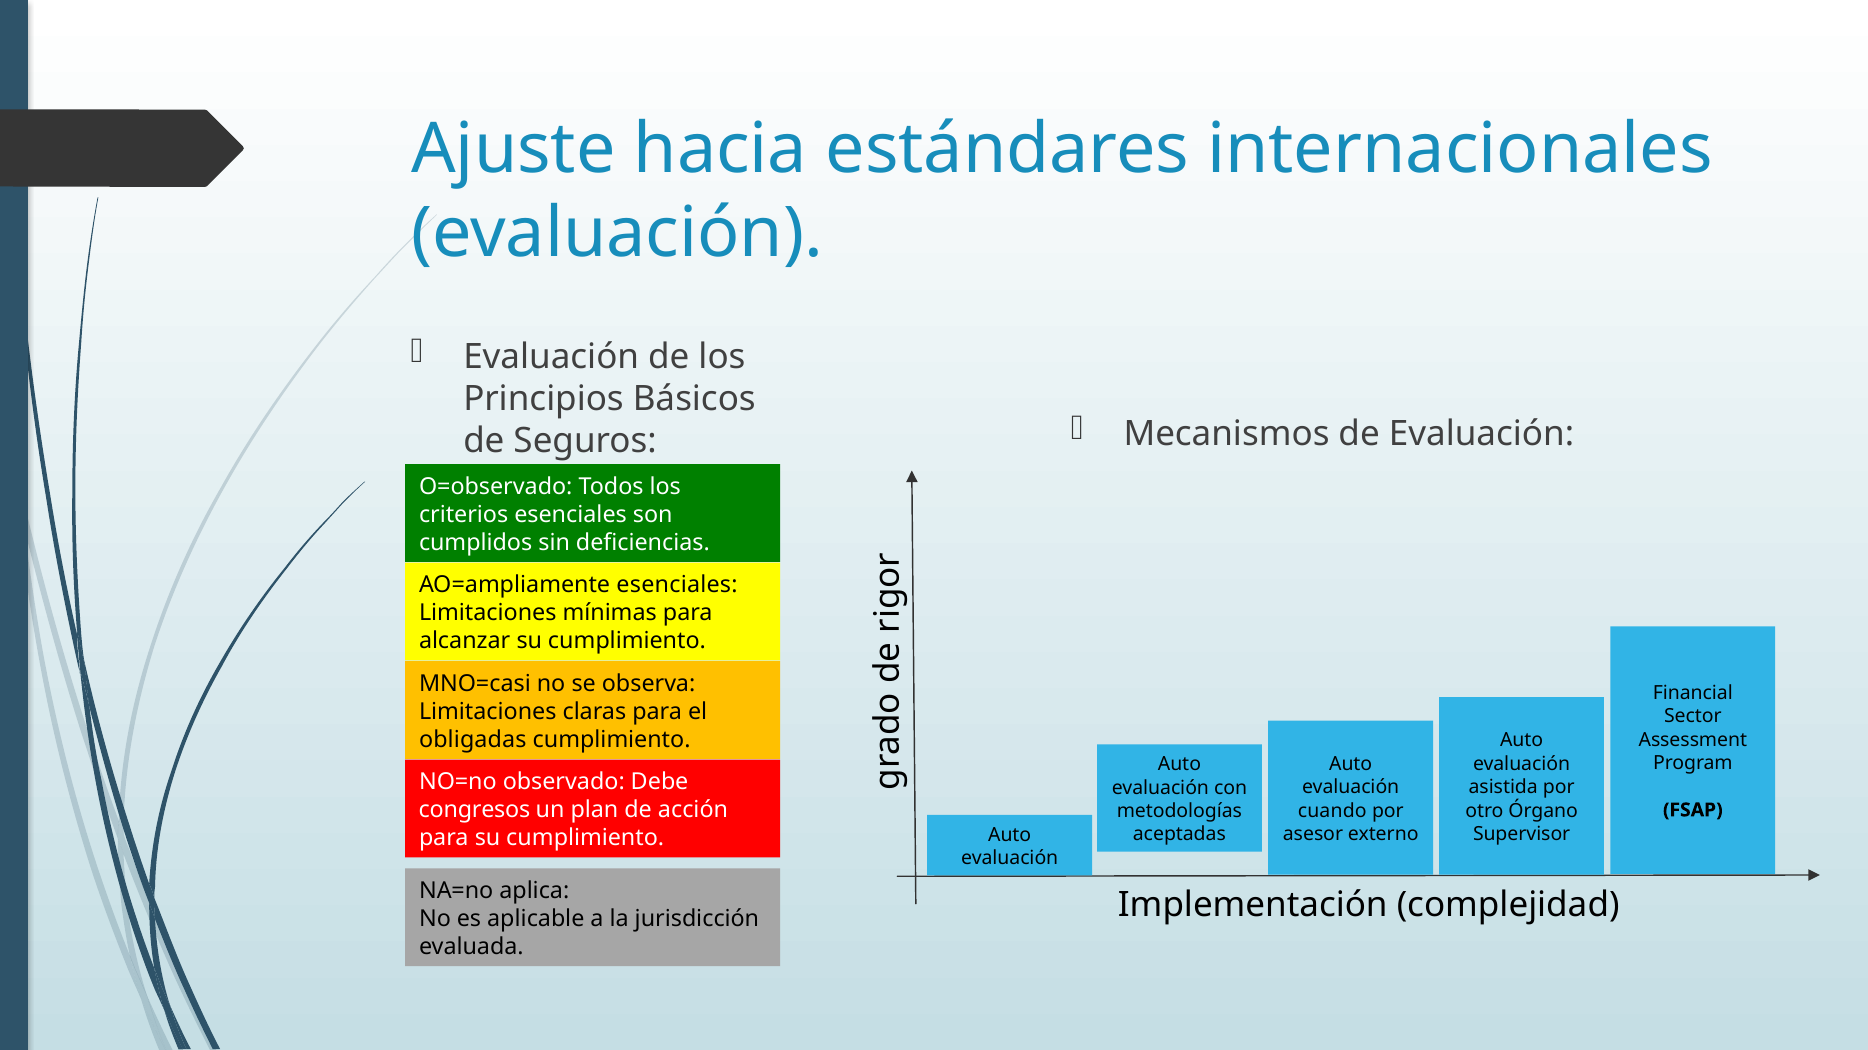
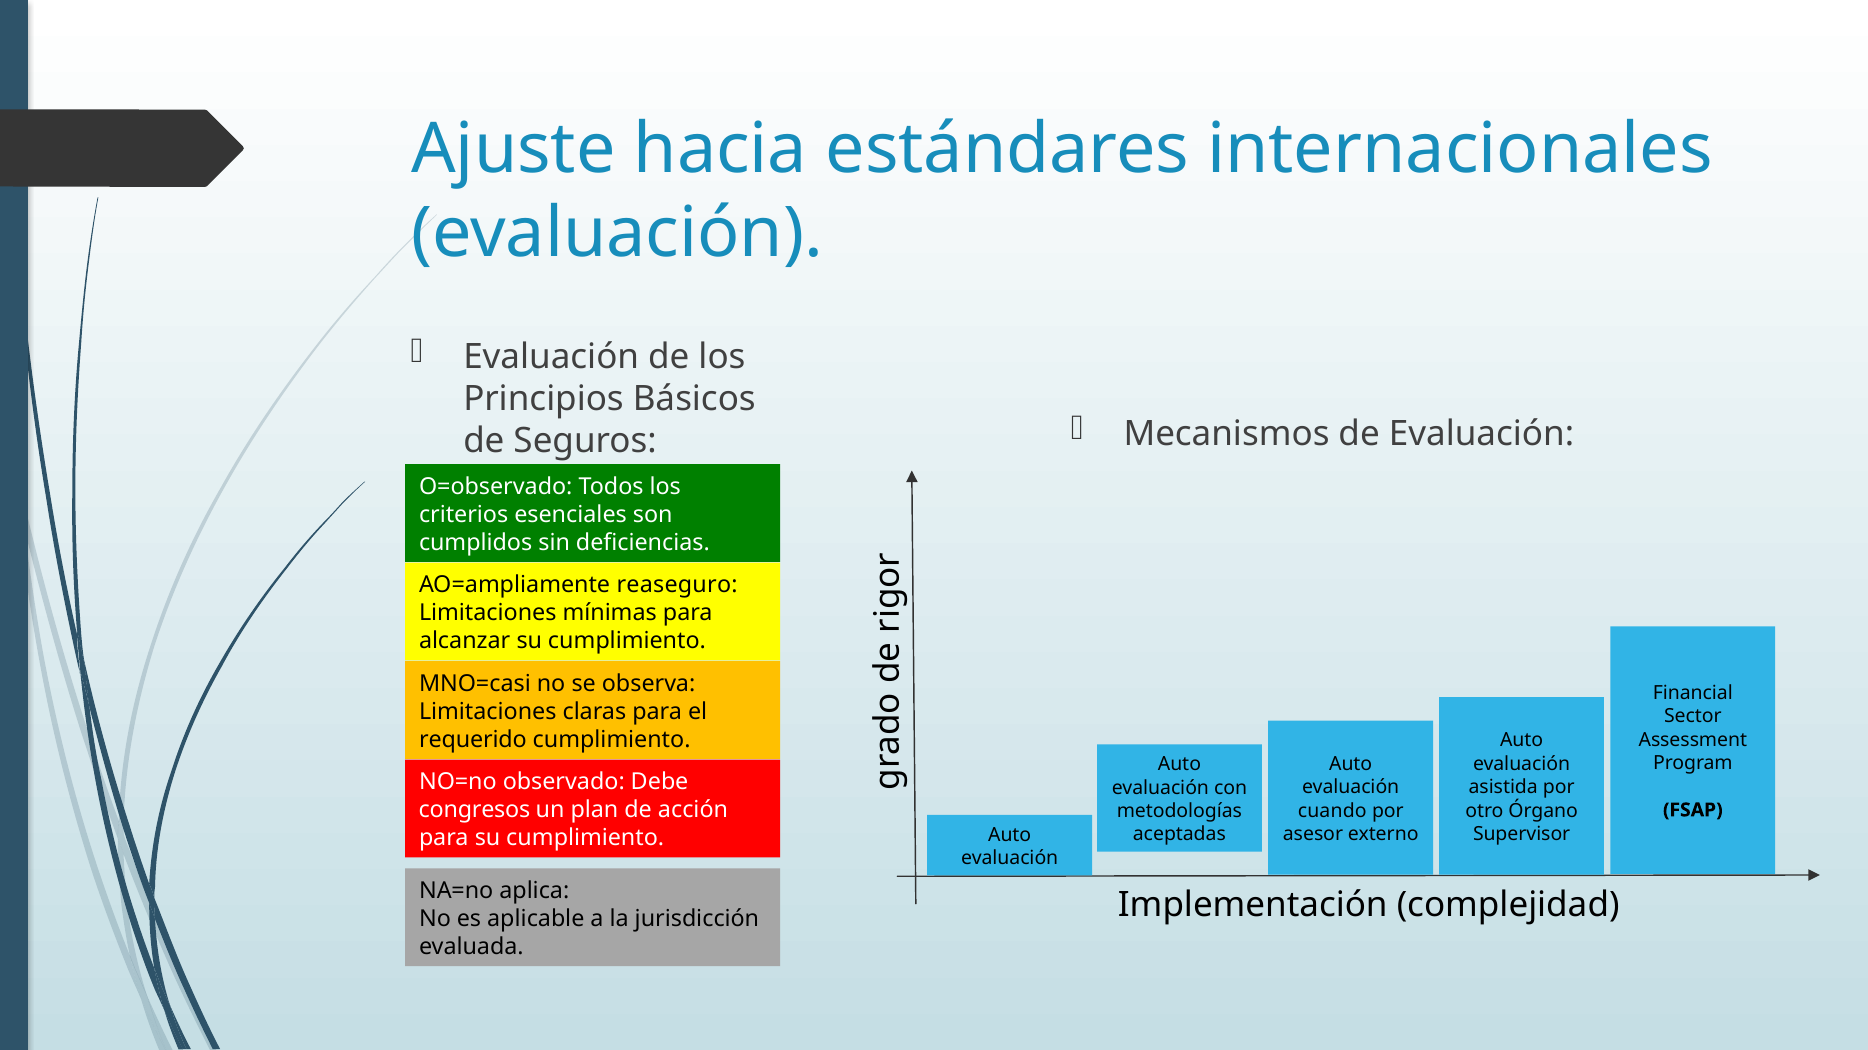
AO=ampliamente esenciales: esenciales -> reaseguro (677, 585)
obligadas: obligadas -> requerido (473, 740)
